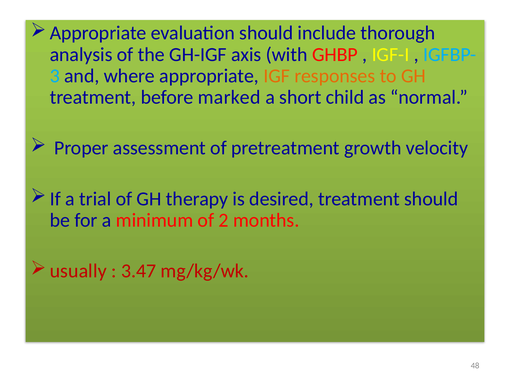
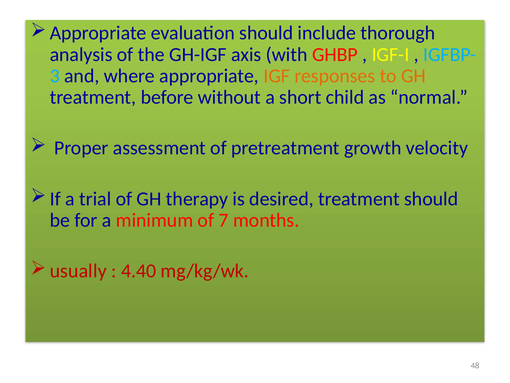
marked: marked -> without (229, 97)
2: 2 -> 7 (224, 220)
3.47: 3.47 -> 4.40 (139, 271)
